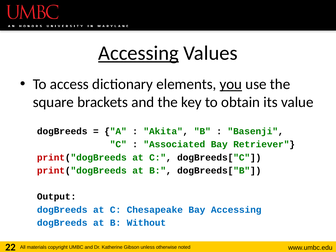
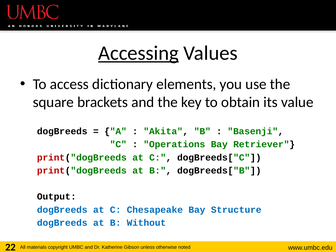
you underline: present -> none (231, 84)
Associated: Associated -> Operations (174, 144)
Bay Accessing: Accessing -> Structure (236, 210)
